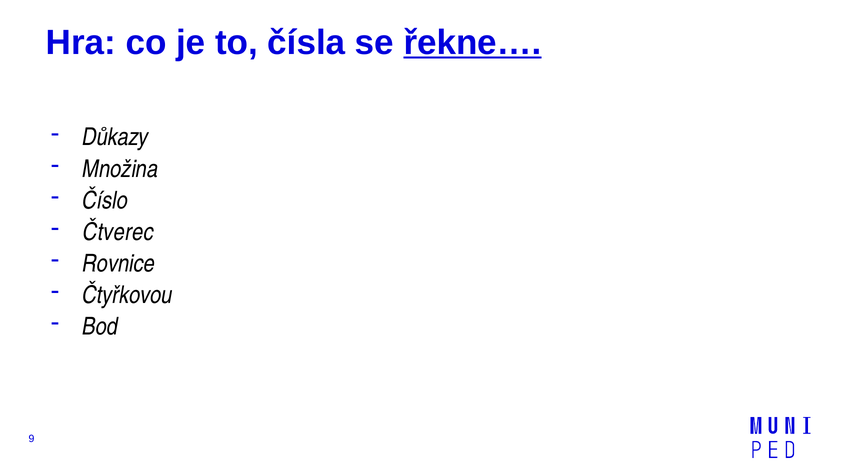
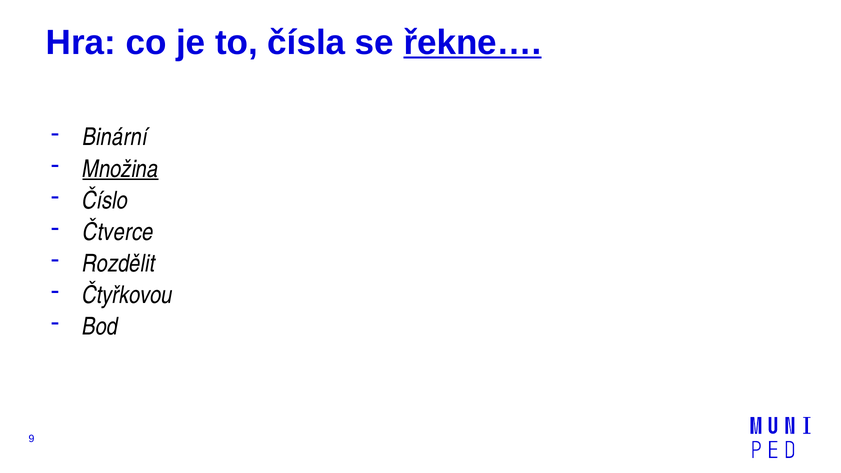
Důkazy: Důkazy -> Binární (115, 137)
Množina underline: none -> present (120, 169)
Čtverec: Čtverec -> Čtverce (118, 232)
Rovnice: Rovnice -> Rozdělit (119, 264)
